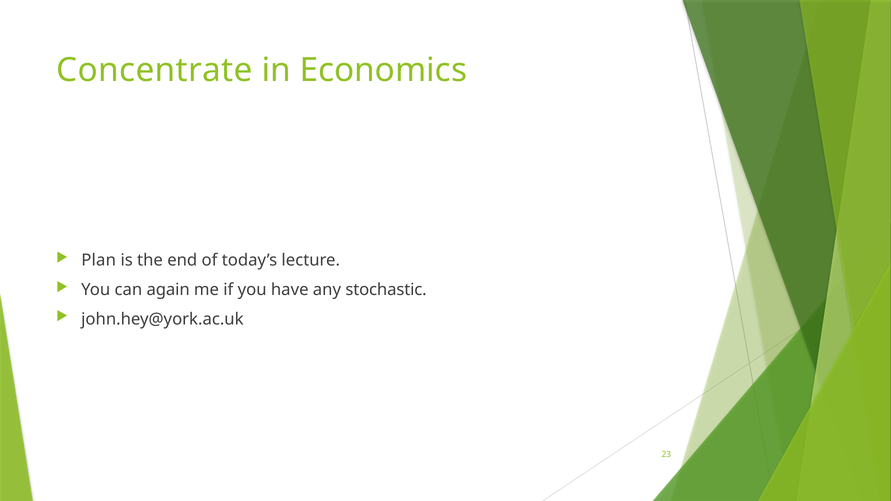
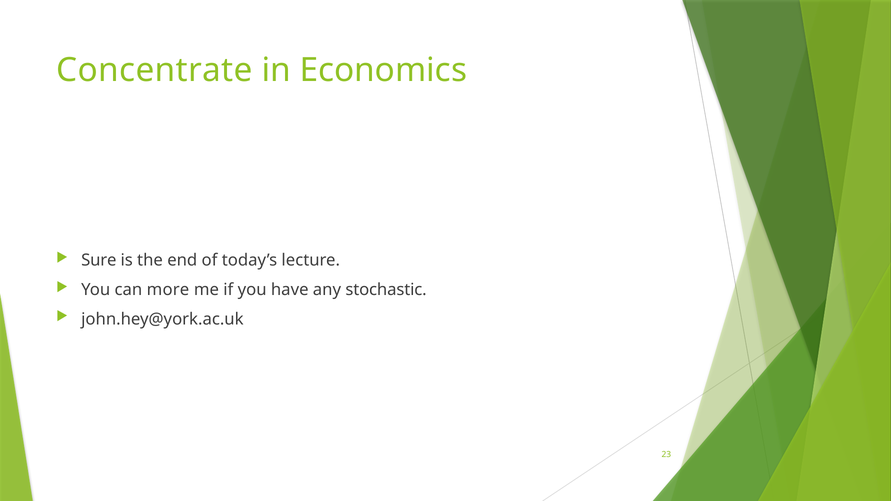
Plan: Plan -> Sure (99, 260)
again: again -> more (168, 290)
